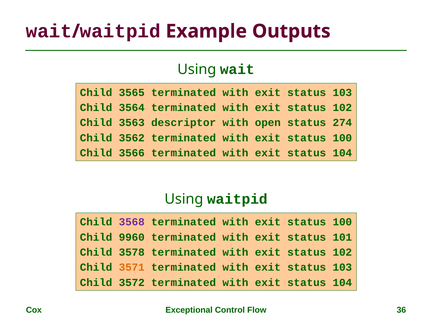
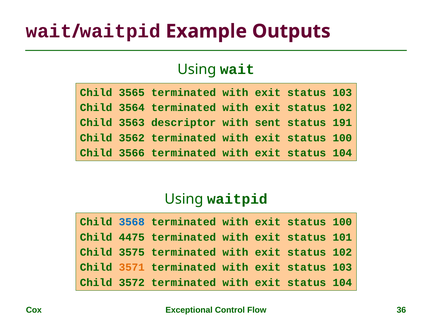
open: open -> sent (268, 123)
274: 274 -> 191 (342, 123)
3568 colour: purple -> blue (132, 222)
9960: 9960 -> 4475 (132, 237)
3578: 3578 -> 3575 (132, 252)
